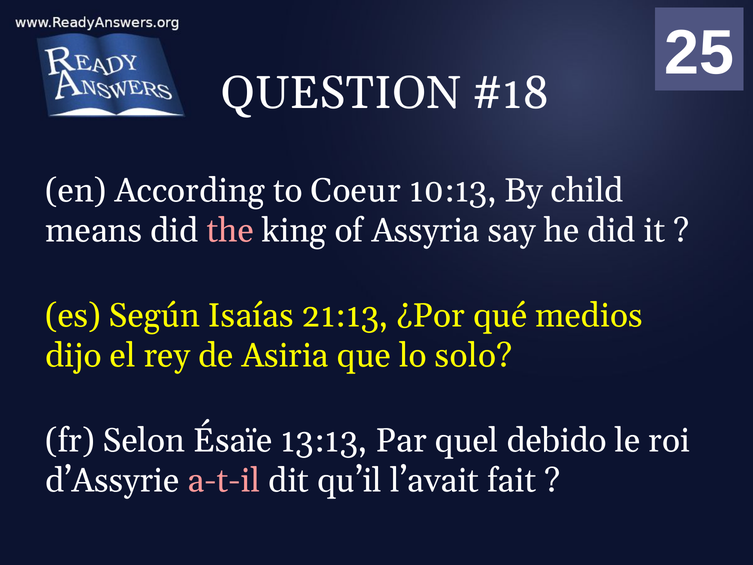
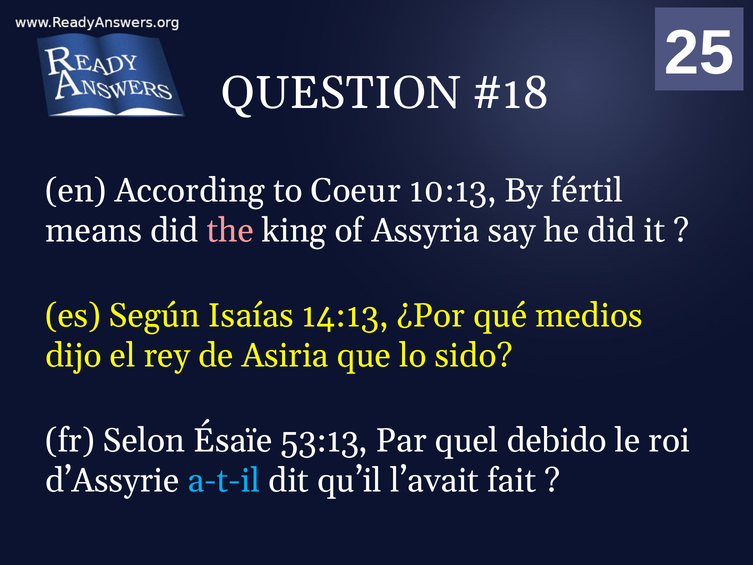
child: child -> fértil (587, 190)
21:13: 21:13 -> 14:13 (345, 315)
solo: solo -> sido (474, 356)
13:13: 13:13 -> 53:13 (324, 440)
a-t-il colour: pink -> light blue (224, 480)
